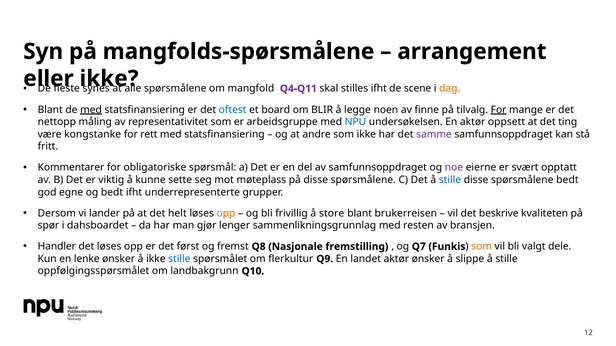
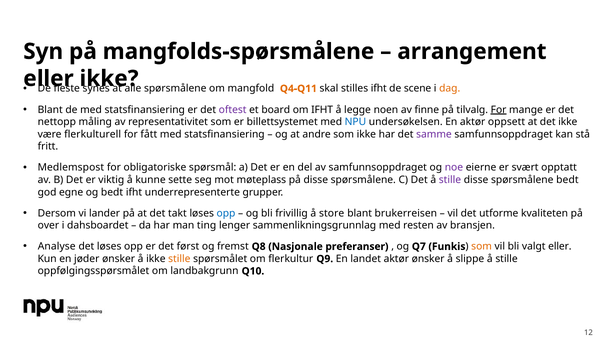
Q4-Q11 colour: purple -> orange (298, 89)
med underline: present -> none (91, 110)
oftest colour: blue -> purple (233, 110)
om BLIR: BLIR -> IFHT (322, 110)
arbeidsgruppe: arbeidsgruppe -> billettsystemet (282, 122)
det ting: ting -> ikke (568, 122)
kongstanke: kongstanke -> flerkulturell (93, 134)
rett: rett -> fått (149, 134)
Kommentarer: Kommentarer -> Medlemspost (71, 168)
stille colour: blue -> purple (450, 180)
helt: helt -> takt (177, 213)
opp colour: orange -> blue (226, 213)
beskrive: beskrive -> utforme (499, 213)
spør: spør -> over (48, 226)
gjør: gjør -> ting (207, 226)
Handler: Handler -> Analyse (57, 247)
fremstilling: fremstilling -> preferanser (357, 247)
valgt dele: dele -> eller (560, 247)
lenke: lenke -> jøder (87, 259)
stille colour: blue -> orange (179, 259)
